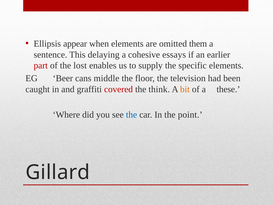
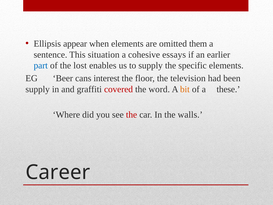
delaying: delaying -> situation (104, 55)
part colour: red -> blue (41, 65)
middle: middle -> interest (107, 78)
caught: caught -> supply (38, 89)
think: think -> word (159, 89)
the colour: blue -> red (132, 115)
point: point -> walls (190, 115)
Gillard: Gillard -> Career (58, 172)
